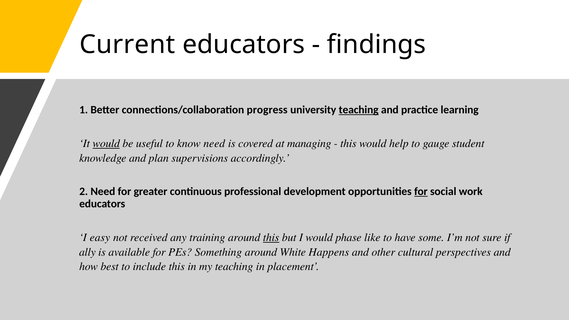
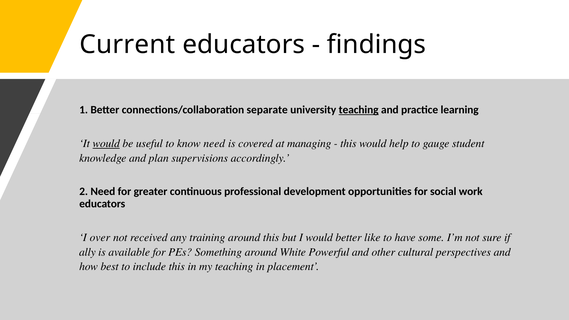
progress: progress -> separate (267, 110)
for underline: present -> none (421, 192)
easy: easy -> over (100, 238)
this underline: present -> none (271, 238)
would phase: phase -> better (349, 238)
Happens: Happens -> Powerful (329, 252)
